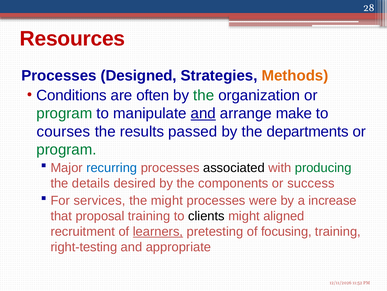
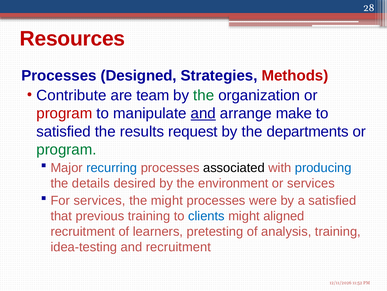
Methods colour: orange -> red (295, 76)
Conditions: Conditions -> Contribute (71, 95)
often: often -> team (153, 95)
program colour: green -> red (64, 113)
courses: courses -> satisfied (64, 131)
passed: passed -> request (193, 131)
producing colour: green -> blue (323, 167)
components: components -> environment (233, 183)
or success: success -> services (311, 183)
a increase: increase -> satisfied (332, 200)
proposal: proposal -> previous (100, 216)
clients colour: black -> blue (206, 216)
learners underline: present -> none (158, 231)
focusing: focusing -> analysis (286, 231)
right-testing: right-testing -> idea-testing (84, 247)
and appropriate: appropriate -> recruitment (178, 247)
